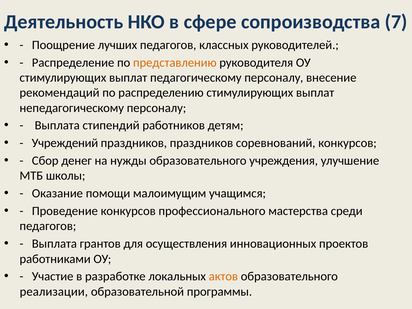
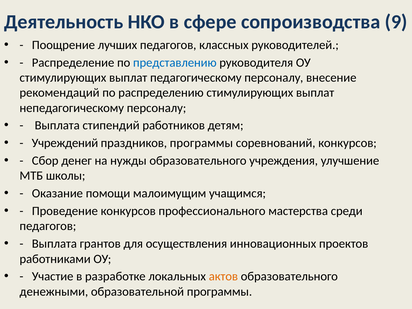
7: 7 -> 9 (396, 22)
представлению colour: orange -> blue (175, 63)
праздников праздников: праздников -> программы (201, 143)
реализации: реализации -> денежными (54, 292)
